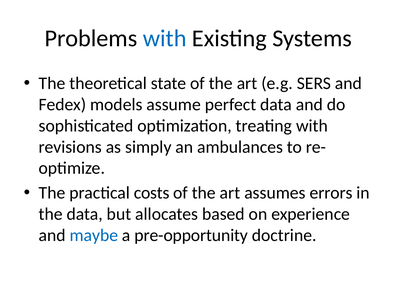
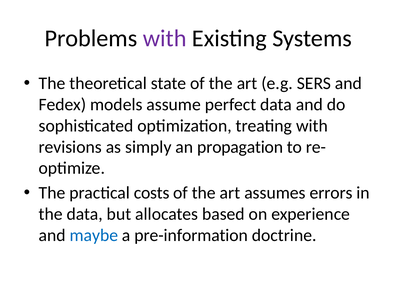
with colour: blue -> purple (165, 38)
ambulances: ambulances -> propagation (240, 147)
pre-opportunity: pre-opportunity -> pre-information (191, 235)
